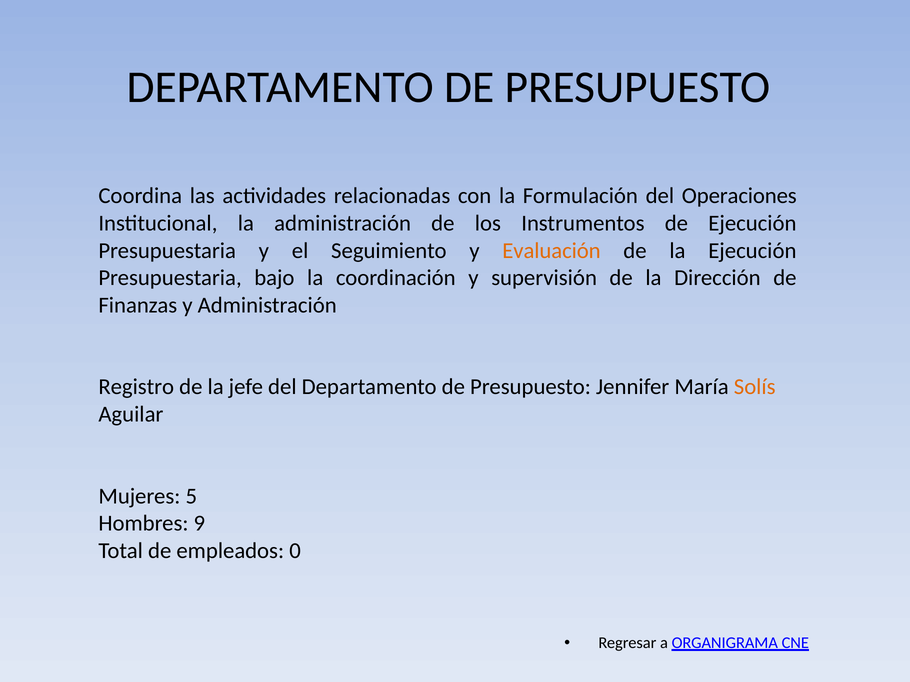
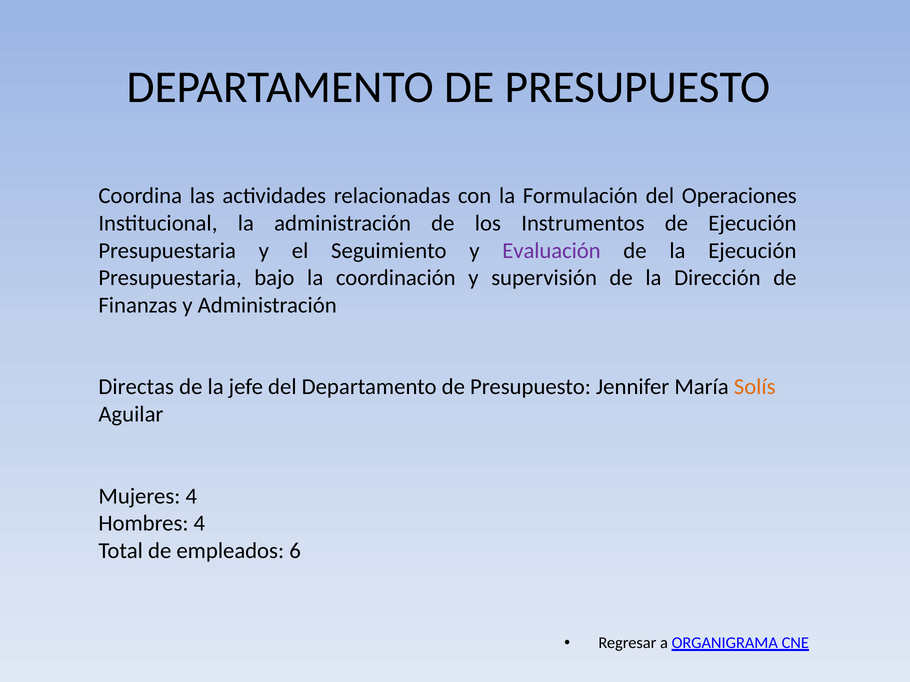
Evaluación colour: orange -> purple (551, 251)
Registro: Registro -> Directas (136, 387)
Mujeres 5: 5 -> 4 (191, 496)
Hombres 9: 9 -> 4 (199, 524)
0: 0 -> 6 (295, 551)
